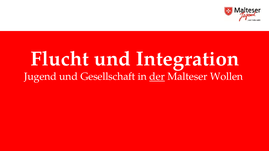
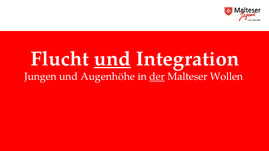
und underline: none -> present (112, 59)
Jugend: Jugend -> Jungen (40, 77)
Gesellschaft: Gesellschaft -> Augenhöhe (108, 77)
